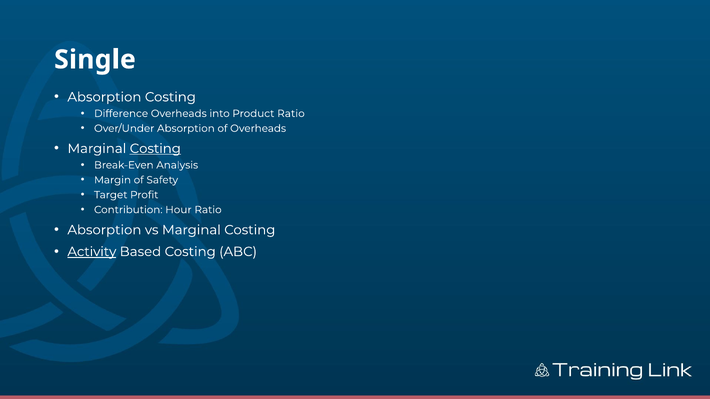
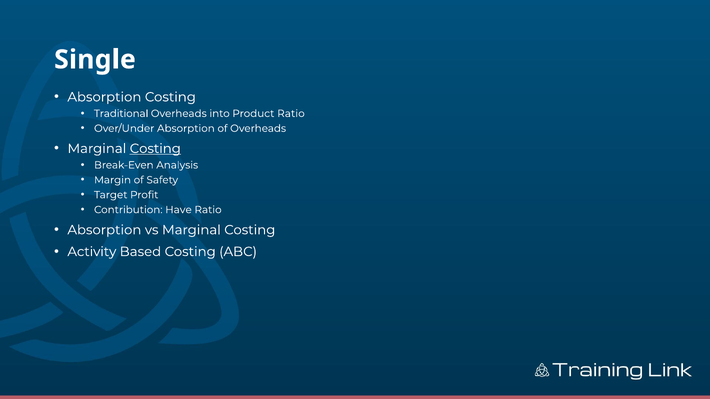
Difference: Difference -> Traditional (121, 114)
Hour: Hour -> Have (178, 210)
Activity underline: present -> none (92, 252)
